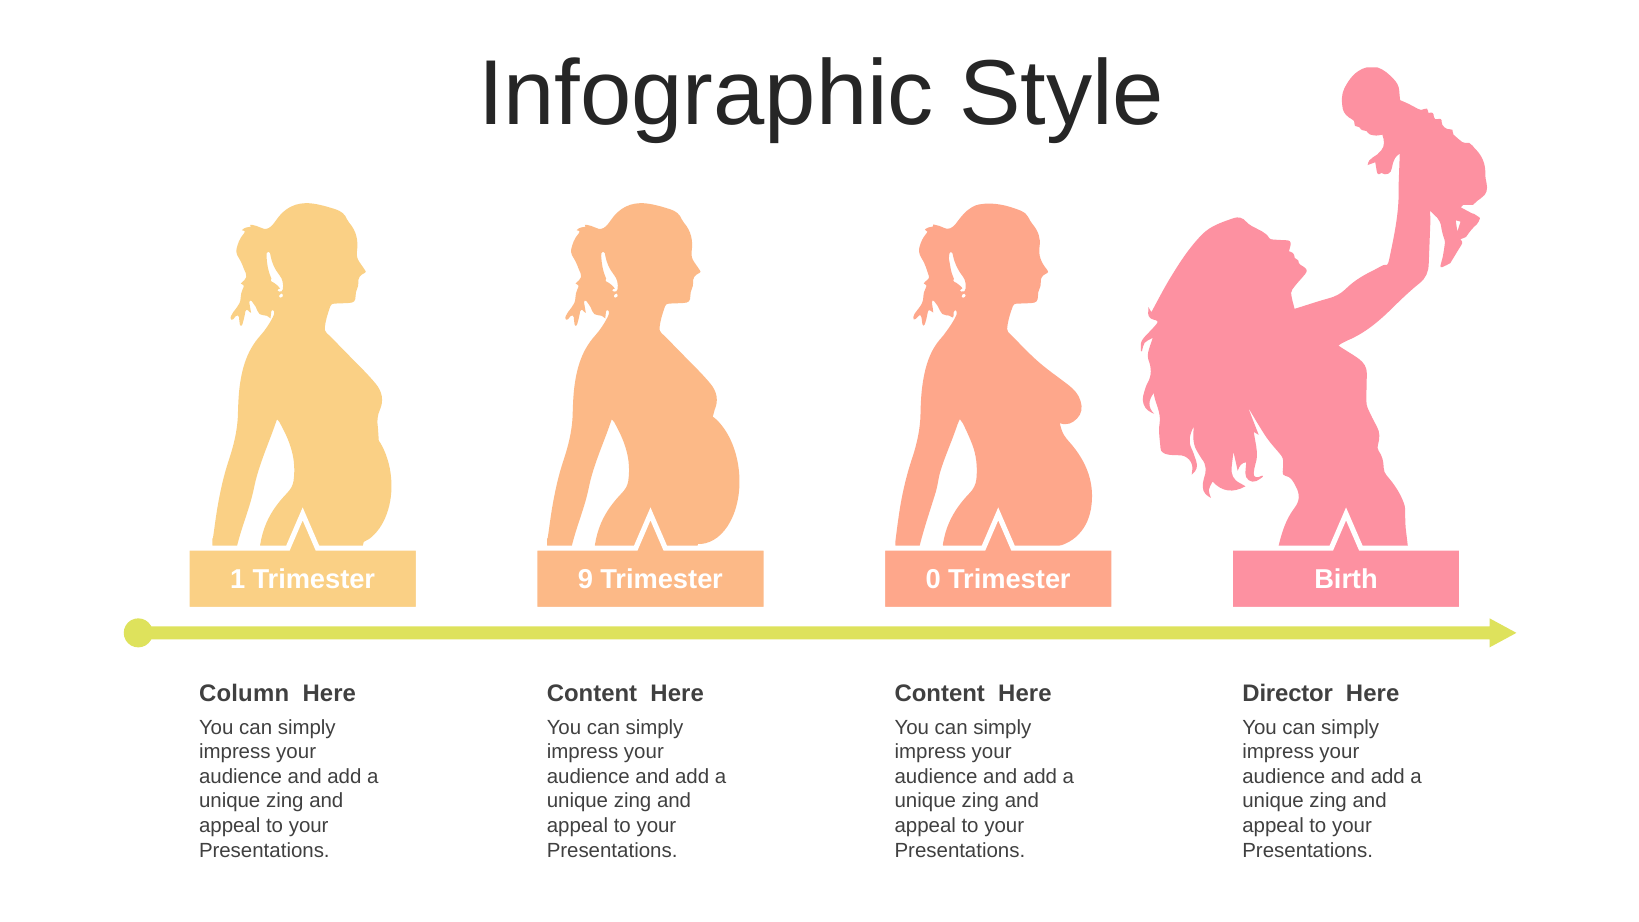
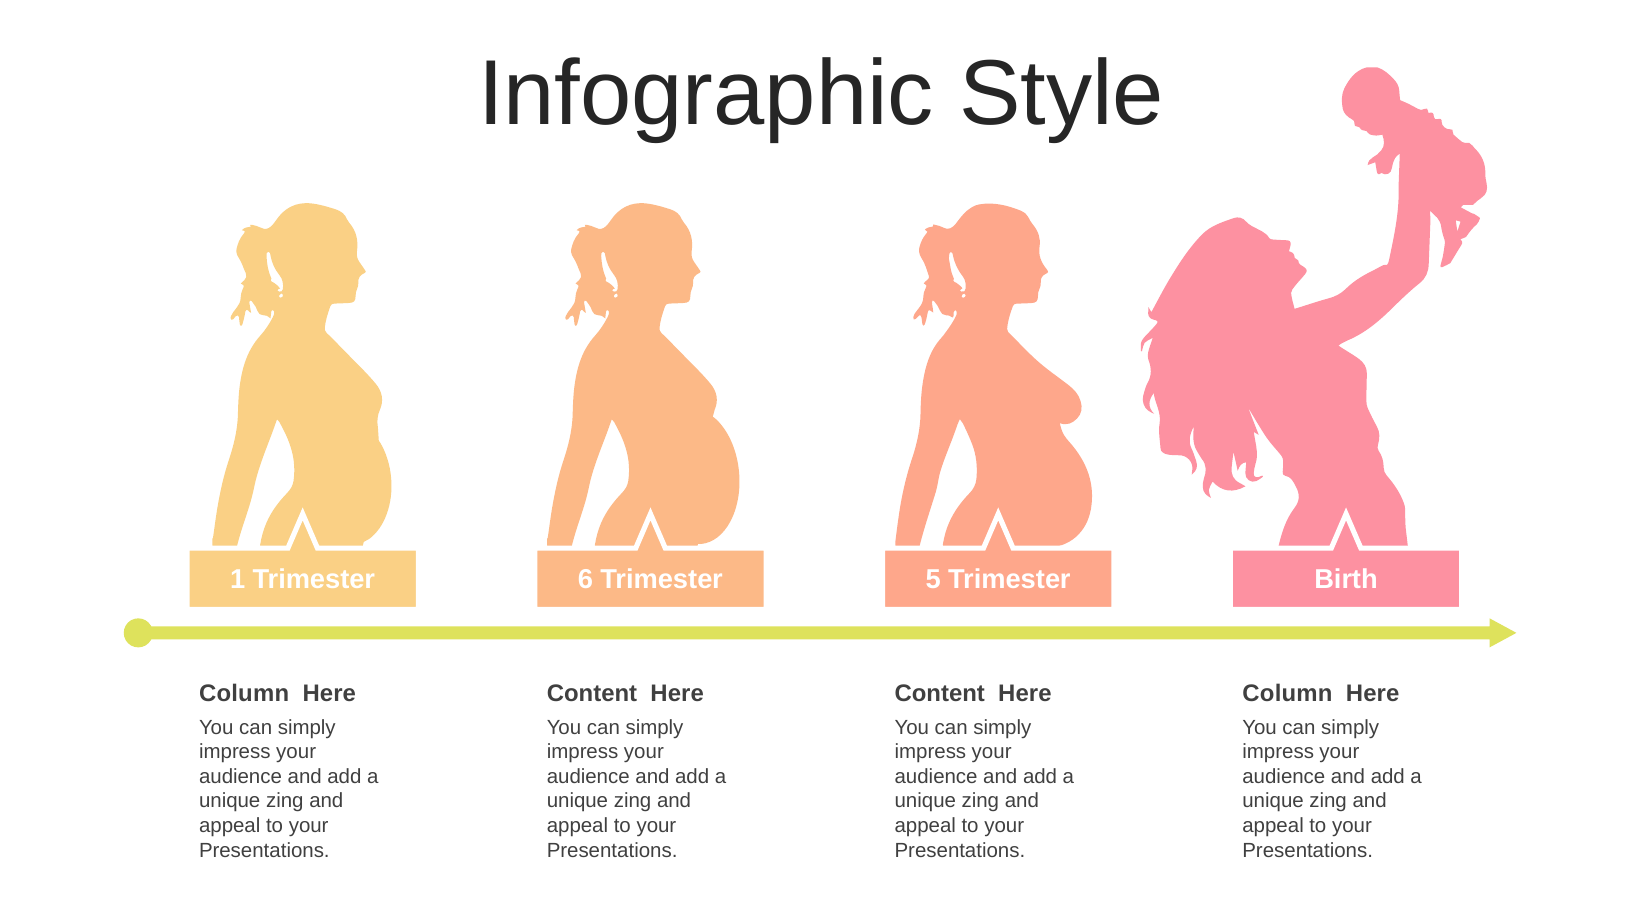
9: 9 -> 6 (585, 580)
0: 0 -> 5 (933, 580)
Director: Director -> Column (1287, 693)
